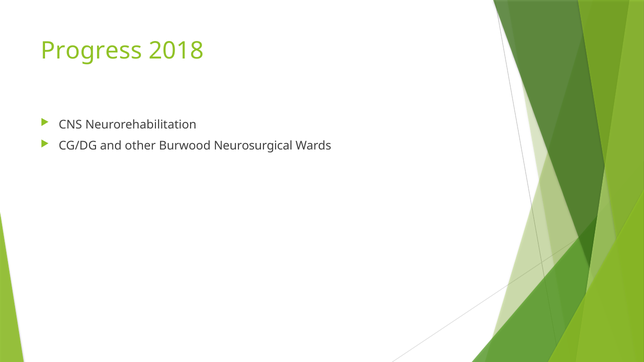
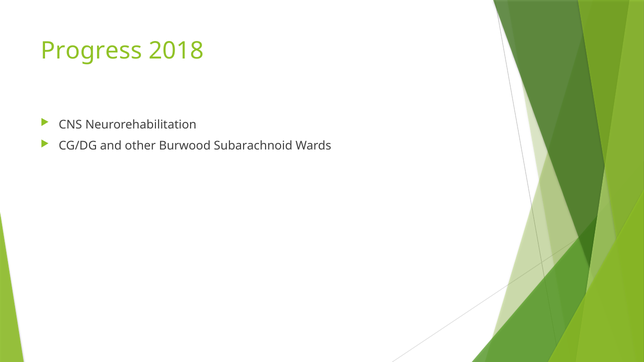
Neurosurgical: Neurosurgical -> Subarachnoid (253, 146)
